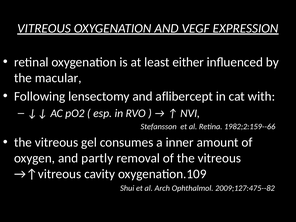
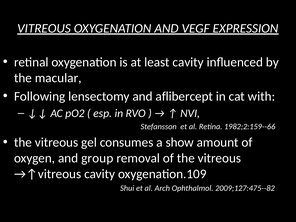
least either: either -> cavity (188, 62)
inner: inner -> show (180, 142)
partly: partly -> group (97, 158)
